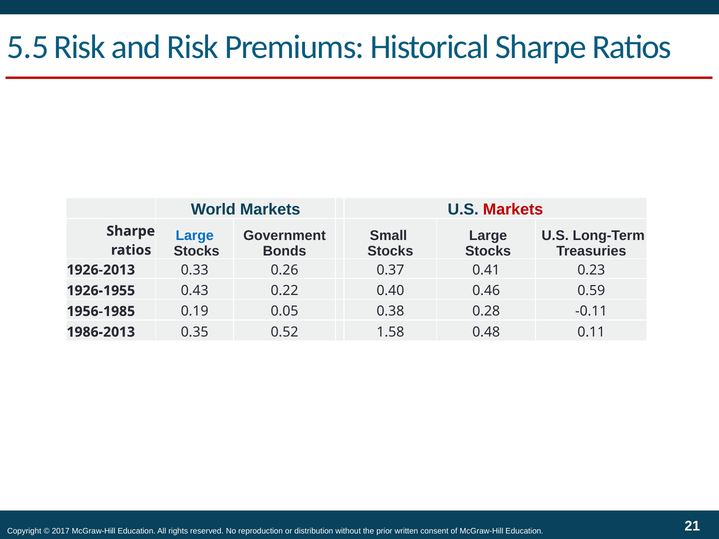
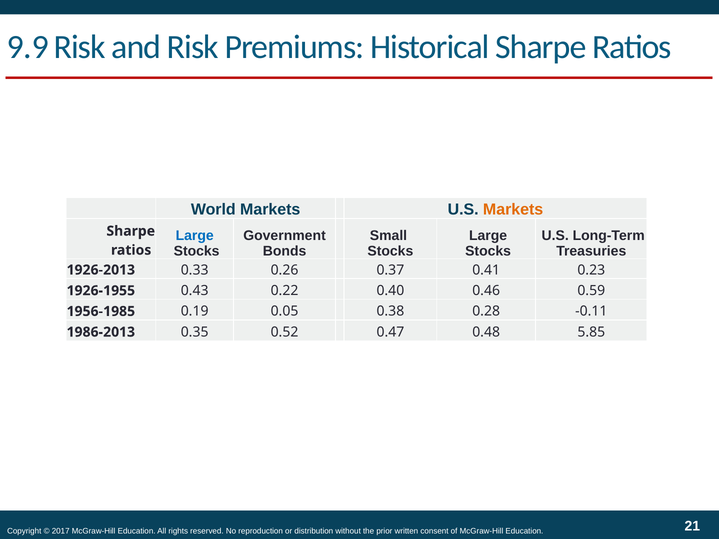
5.5: 5.5 -> 9.9 (28, 47)
Markets colour: red -> orange (513, 210)
1.58: 1.58 -> 0.47 (390, 332)
0.11: 0.11 -> 5.85 (591, 332)
